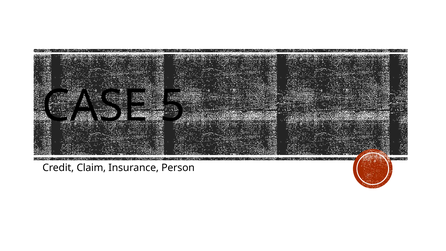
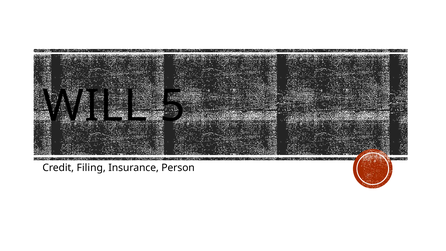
CASE: CASE -> WILL (95, 106)
Claim: Claim -> Filing (91, 168)
